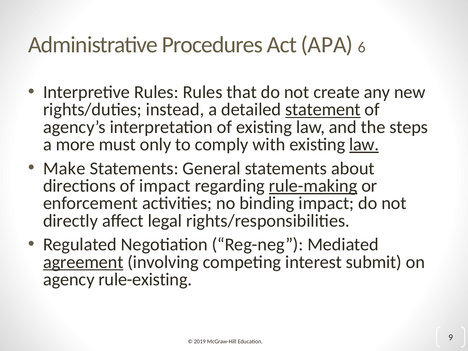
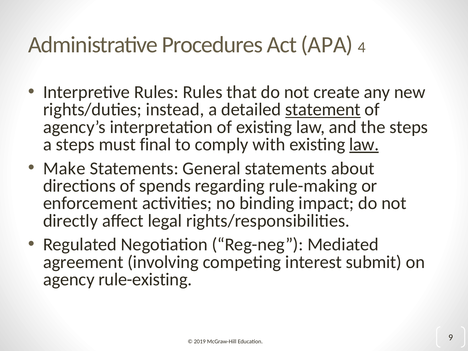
6: 6 -> 4 (362, 48)
a more: more -> steps (75, 144)
only: only -> final (156, 144)
of impact: impact -> spends (165, 186)
rule-making underline: present -> none (313, 186)
agreement underline: present -> none (83, 262)
